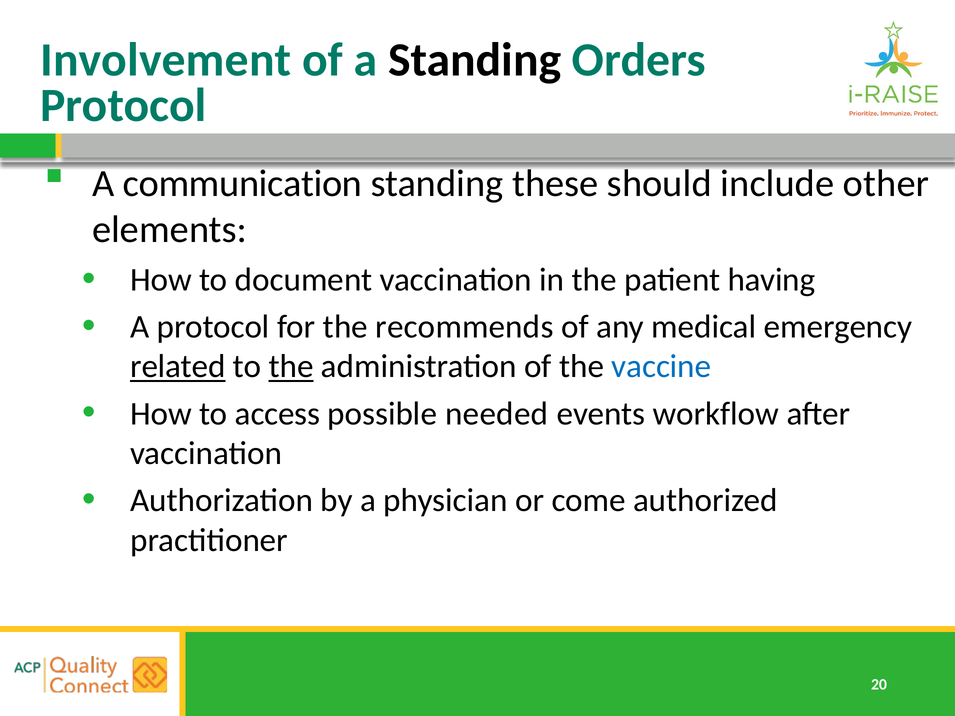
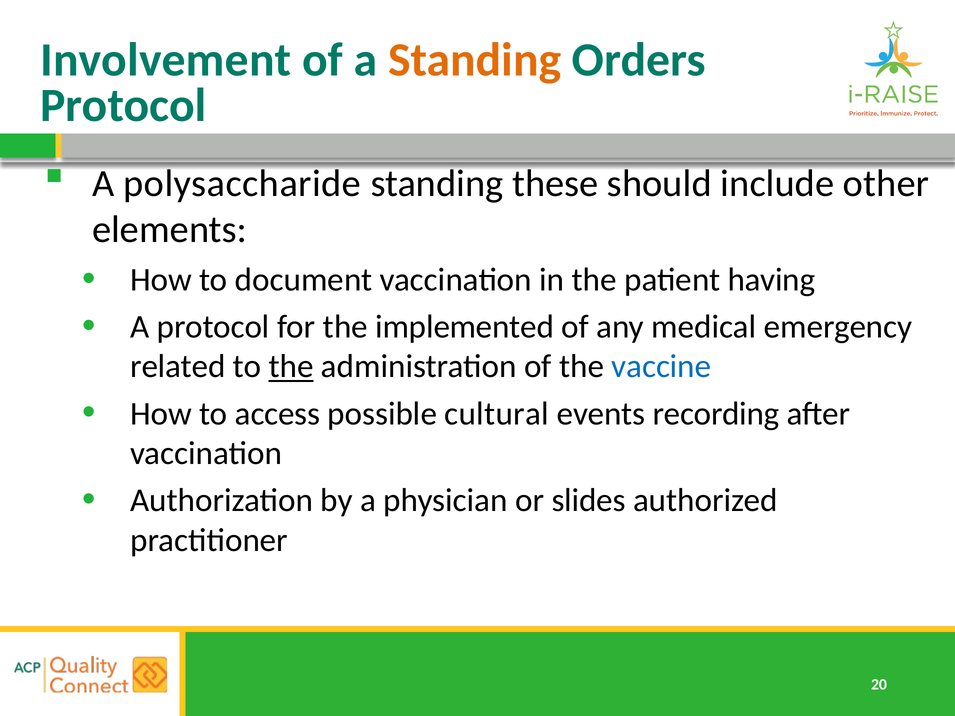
Standing colour: black -> orange (475, 60)
communication: communication -> polysaccharide (242, 184)
recommends: recommends -> implemented (465, 327)
related underline: present -> none (178, 367)
needed: needed -> cultural (497, 414)
workflow: workflow -> recording (716, 414)
come: come -> slides (589, 501)
